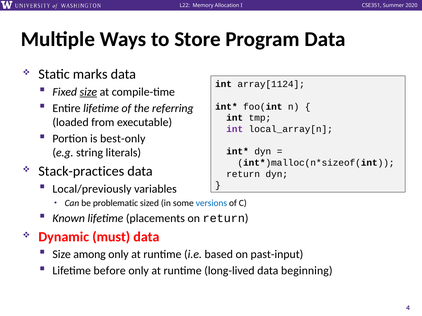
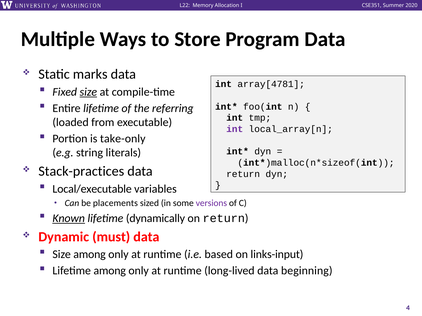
array[1124: array[1124 -> array[4781 (271, 84)
best-only: best-only -> take-only (123, 139)
Local/previously: Local/previously -> Local/executable (92, 189)
problematic: problematic -> placements (115, 204)
versions colour: blue -> purple (211, 204)
Known underline: none -> present (69, 219)
placements: placements -> dynamically (156, 219)
past-input: past-input -> links-input (277, 255)
Lifetime before: before -> among (110, 271)
